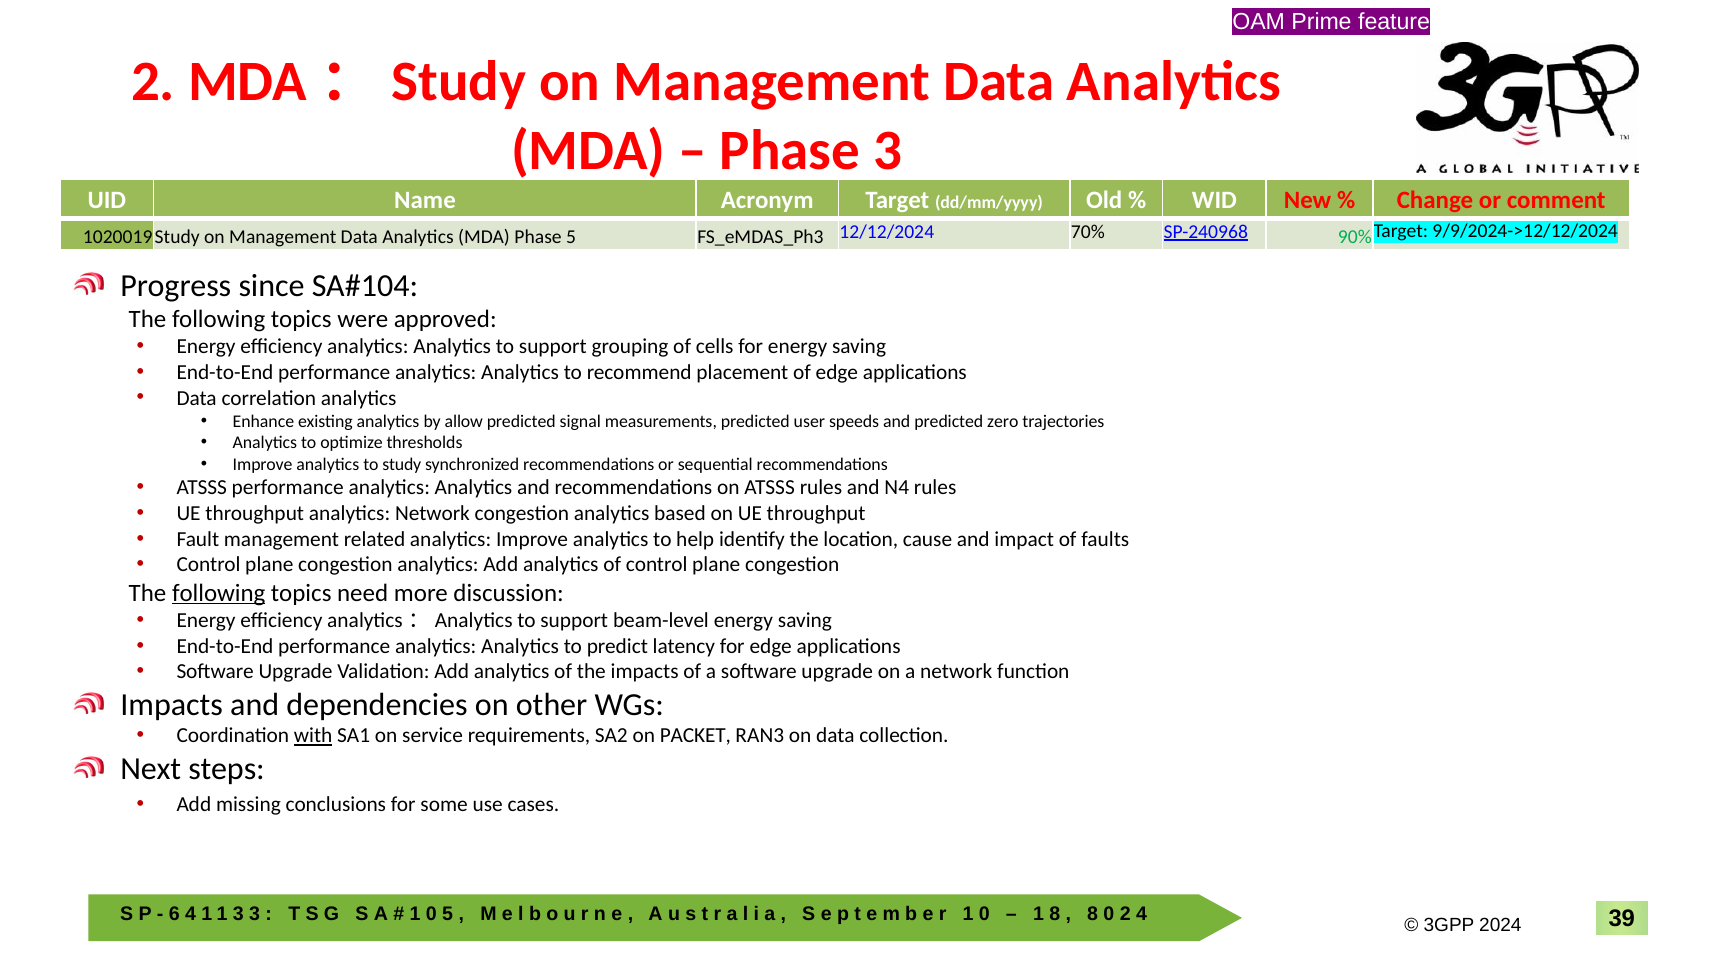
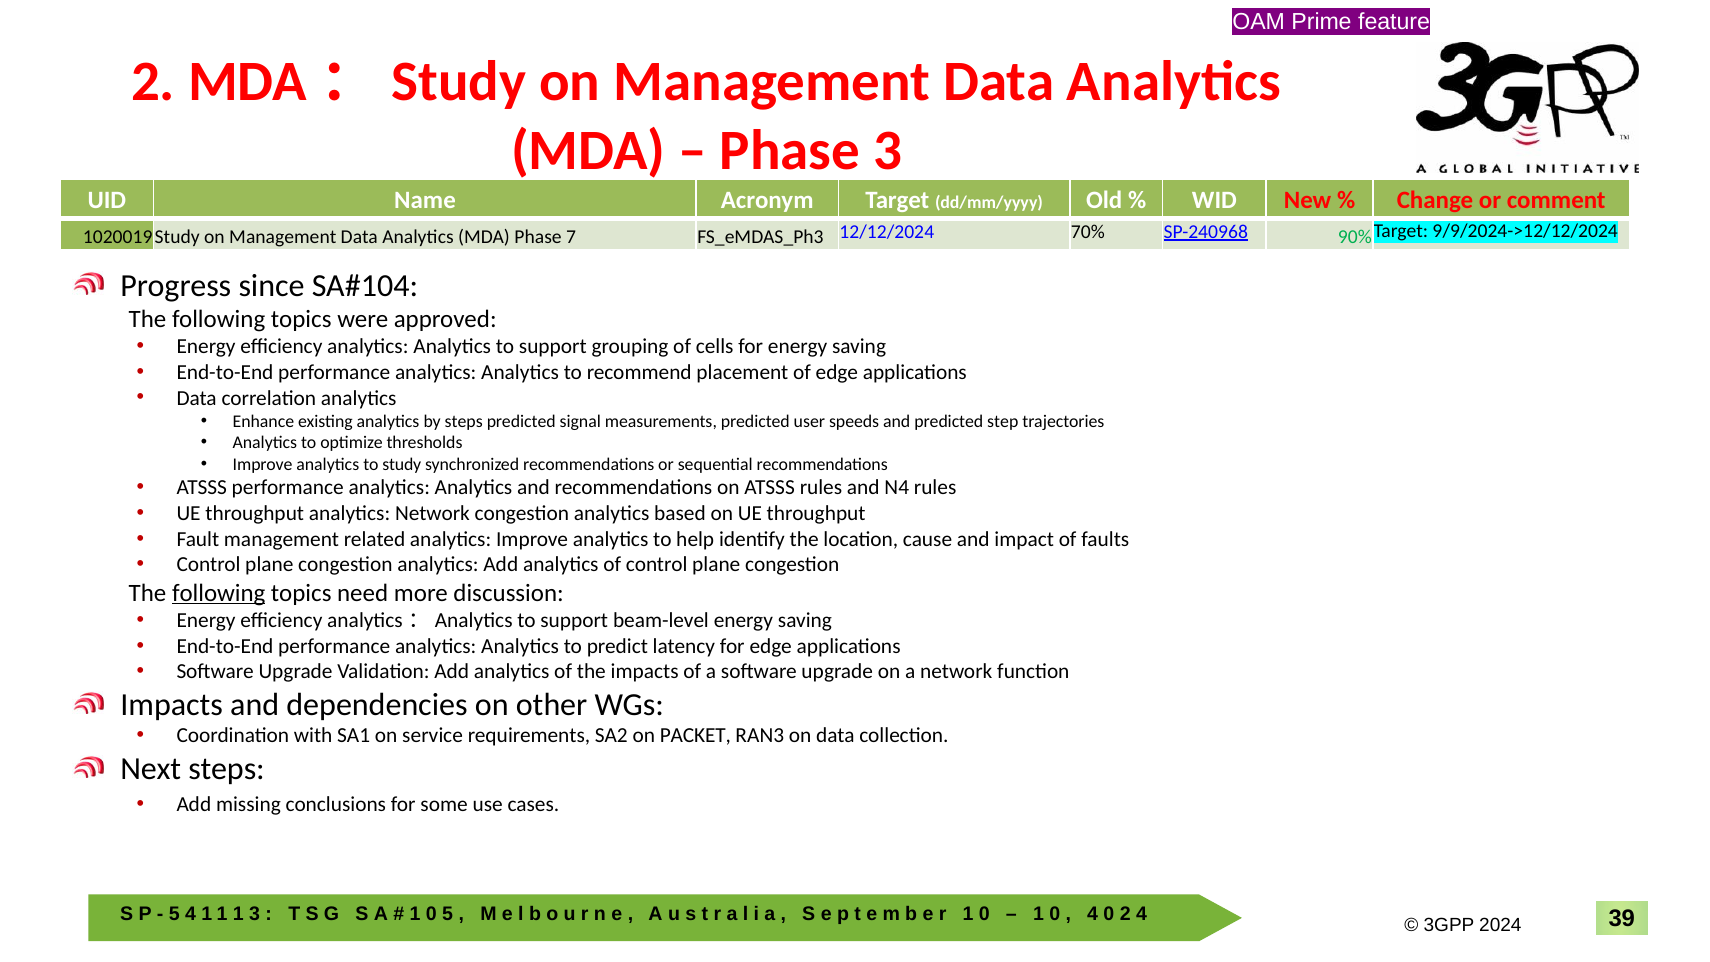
Phase 5: 5 -> 7 (571, 237)
by allow: allow -> steps (464, 421)
zero: zero -> step (1003, 421)
with underline: present -> none (313, 736)
6: 6 -> 5 (174, 914)
3: 3 -> 1 (238, 914)
8: 8 -> 0 (1055, 914)
8: 8 -> 4 (1093, 914)
